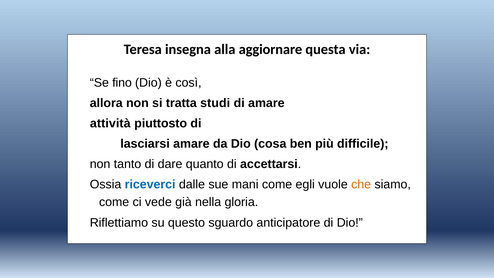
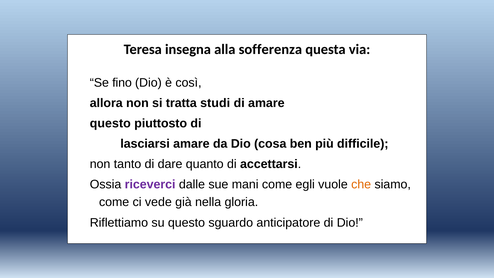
aggiornare: aggiornare -> sofferenza (270, 49)
attività: attività -> questo (110, 123)
riceverci colour: blue -> purple (150, 184)
